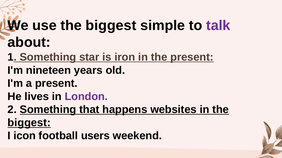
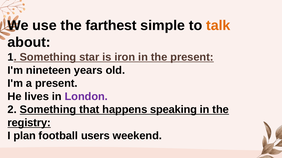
use the biggest: biggest -> farthest (111, 26)
talk colour: purple -> orange (218, 26)
websites: websites -> speaking (174, 110)
biggest: biggest -> registry (29, 123)
icon: icon -> plan (25, 136)
